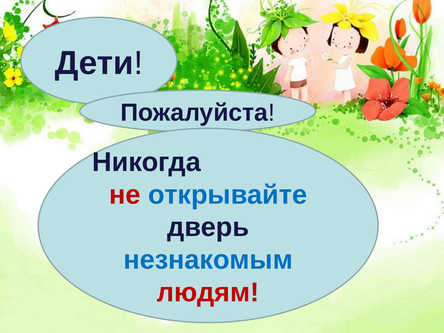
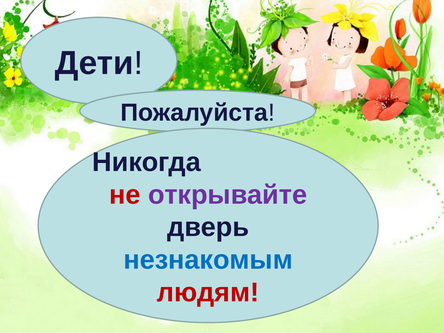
открывайте colour: blue -> purple (228, 195)
